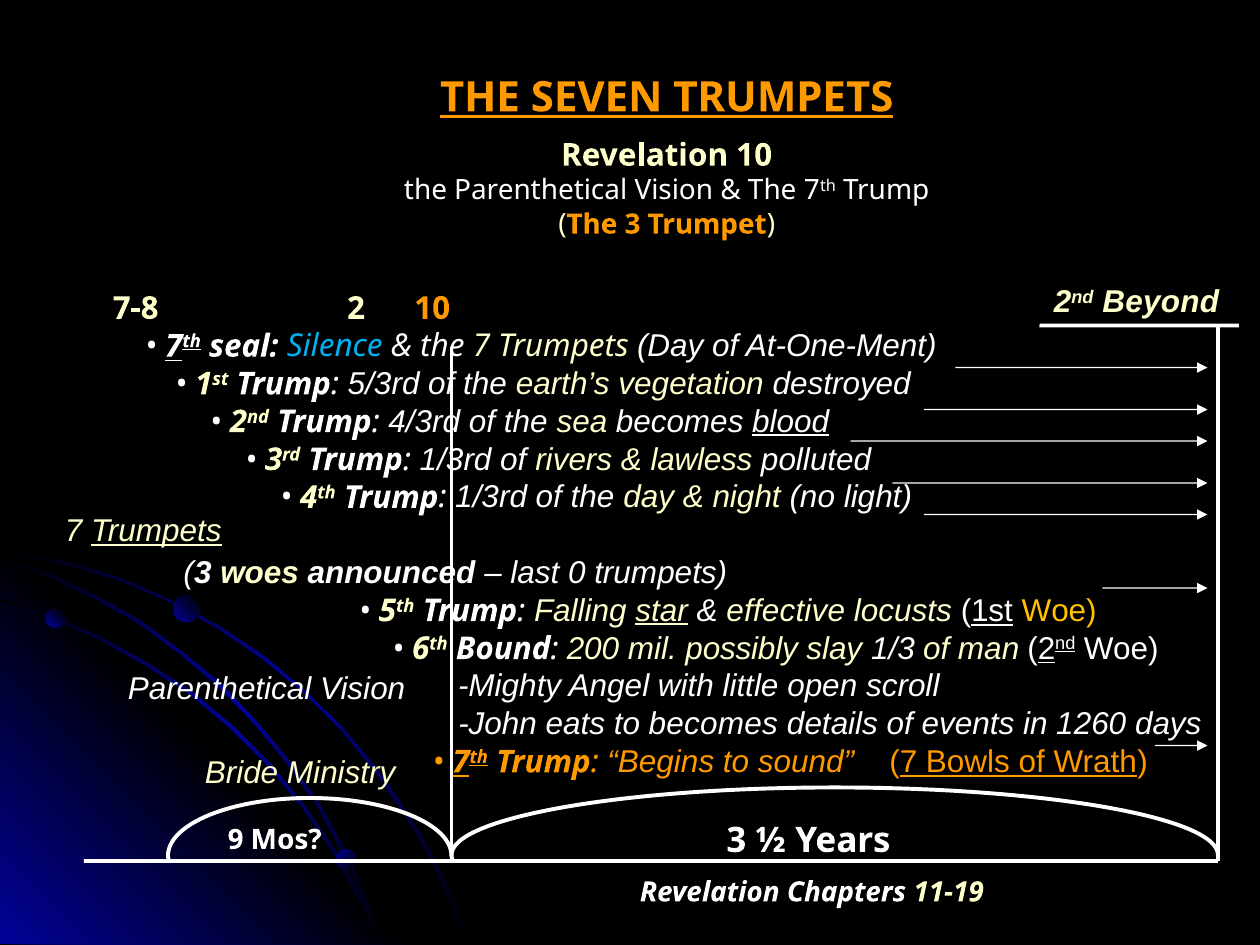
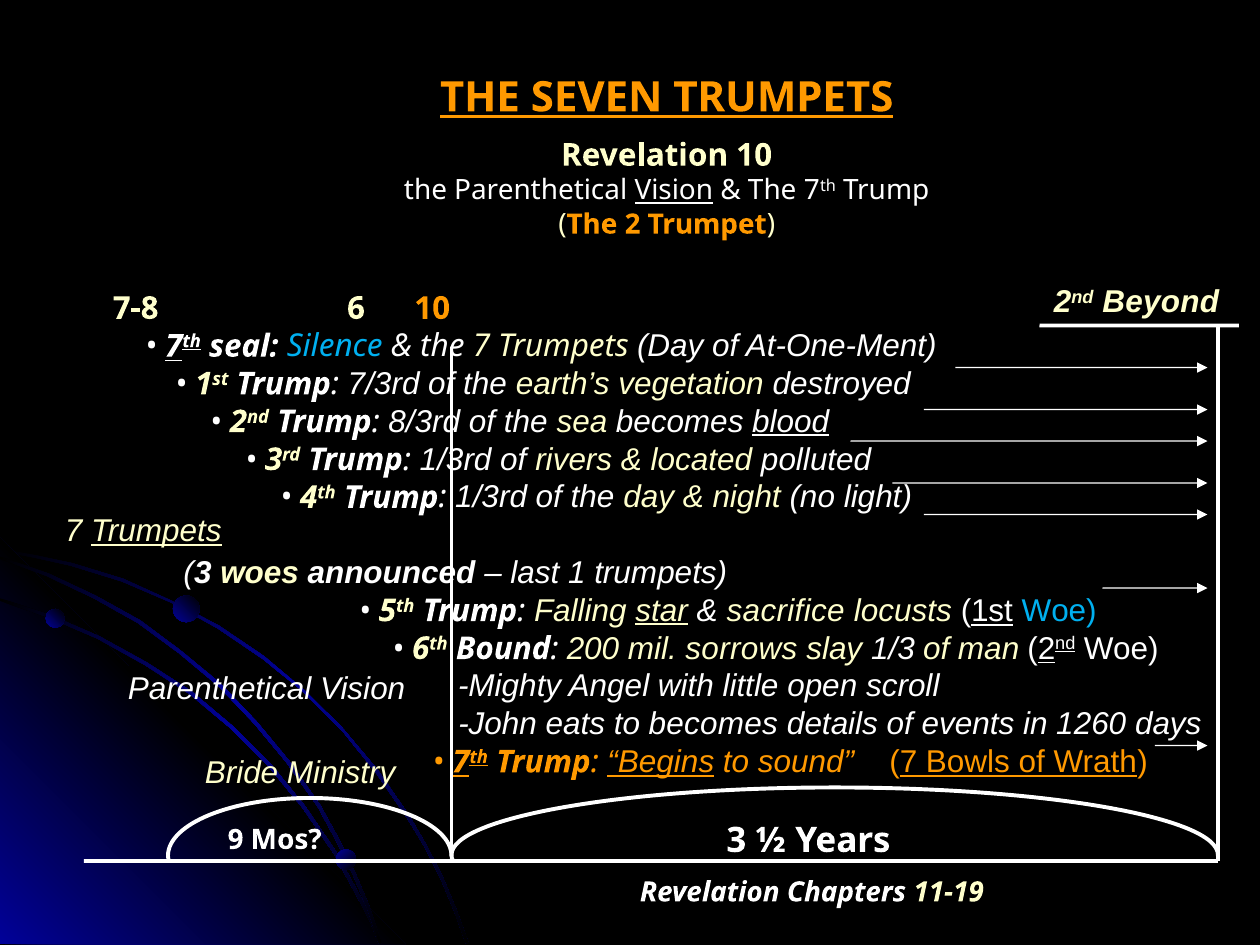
Vision underline: none -> present (674, 191)
The 3: 3 -> 2 (633, 224)
2: 2 -> 6 (356, 308)
5/3rd: 5/3rd -> 7/3rd (384, 384)
4/3rd: 4/3rd -> 8/3rd (424, 422)
lawless: lawless -> located (701, 460)
0: 0 -> 1 (577, 573)
effective: effective -> sacrifice (786, 611)
Woe colour: yellow -> light blue (1059, 611)
possibly: possibly -> sorrows (741, 649)
Begins underline: none -> present (661, 762)
